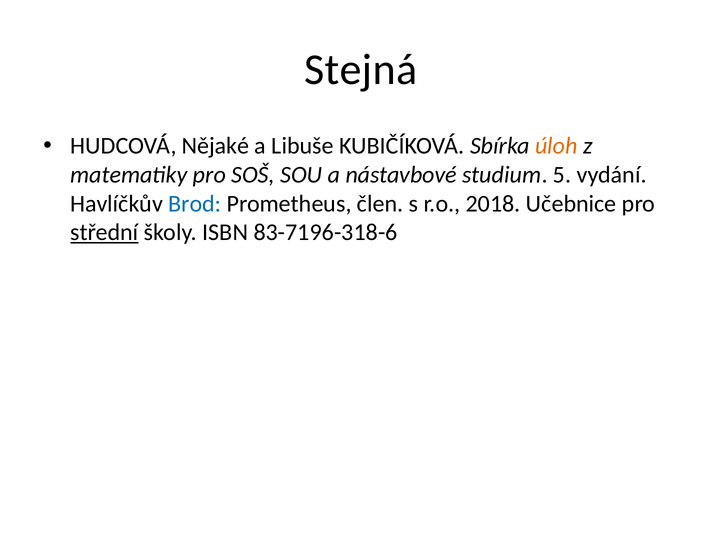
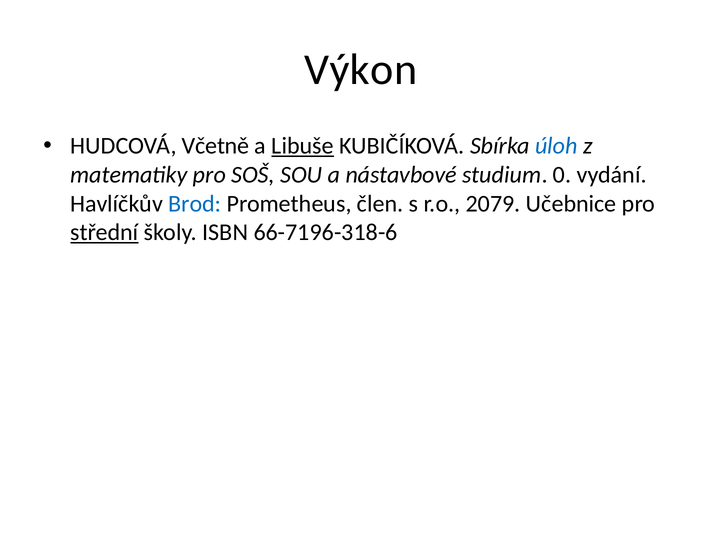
Stejná: Stejná -> Výkon (361, 70)
Nějaké: Nějaké -> Včetně (216, 146)
Libuše underline: none -> present (303, 146)
úloh colour: orange -> blue (556, 146)
5: 5 -> 0 (562, 175)
2018: 2018 -> 2079 (493, 204)
83-7196-318-6: 83-7196-318-6 -> 66-7196-318-6 (326, 233)
